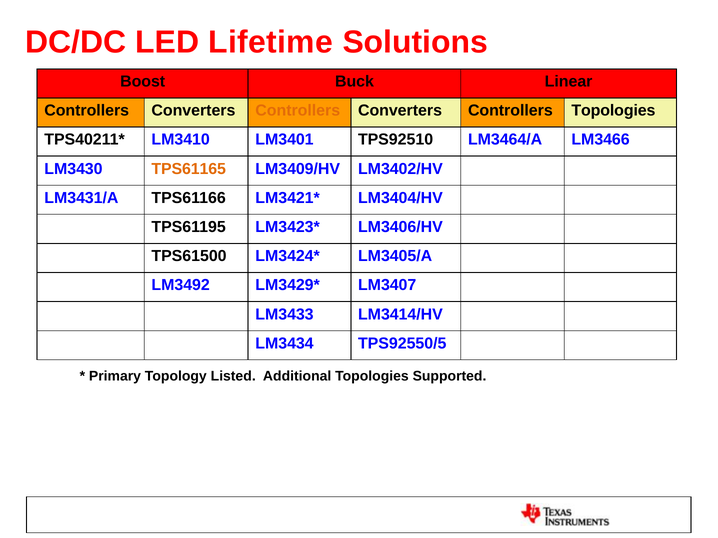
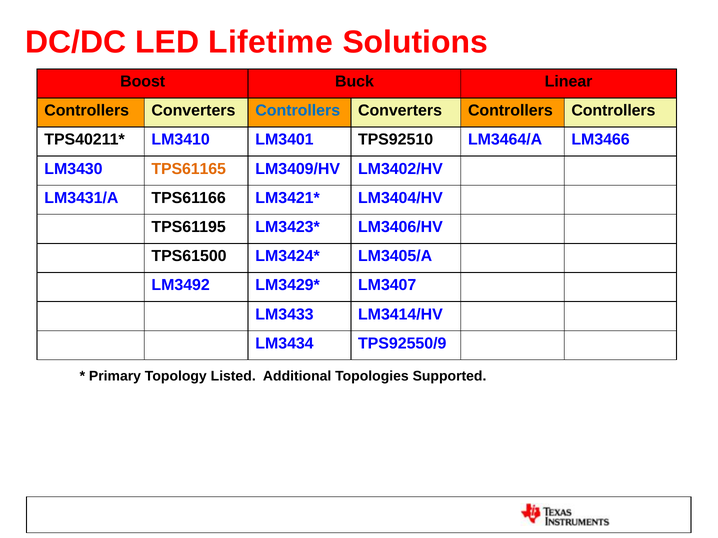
Controllers colour: orange -> blue (298, 111)
Controllers Topologies: Topologies -> Controllers (613, 111)
TPS92550/5: TPS92550/5 -> TPS92550/9 (402, 344)
